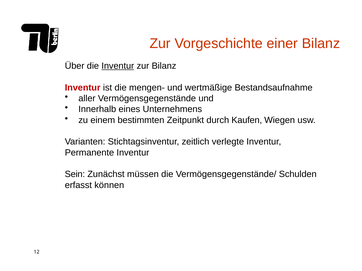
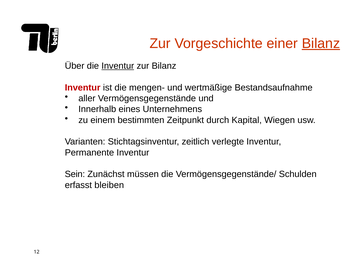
Bilanz underline: none -> present (321, 44)
Kaufen: Kaufen -> Kapital (247, 120)
können: können -> bleiben (109, 185)
